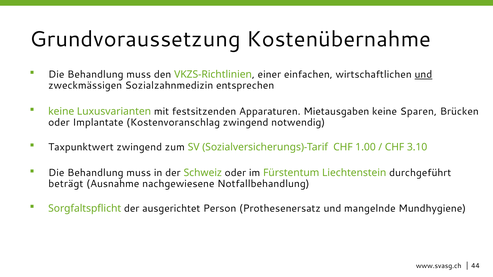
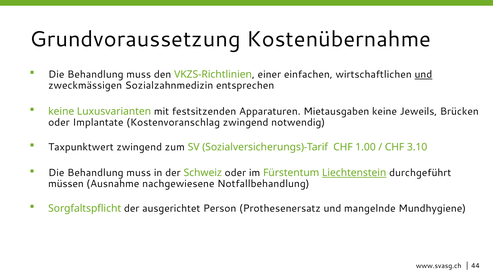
Sparen: Sparen -> Jeweils (419, 112)
Liechtenstein underline: none -> present (354, 173)
beträgt: beträgt -> müssen (66, 184)
